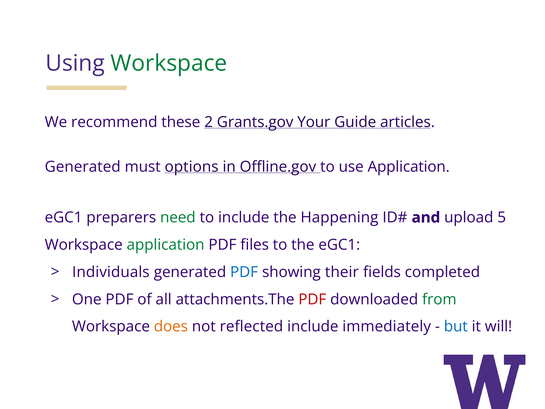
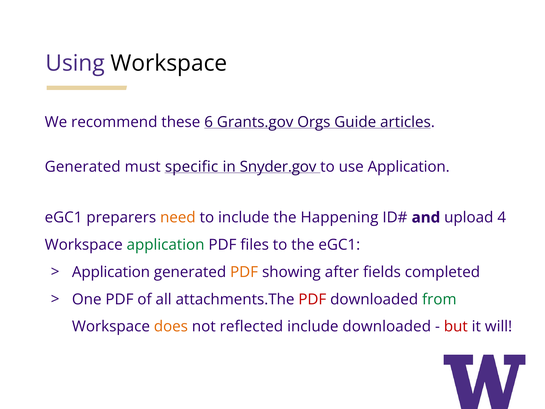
Workspace colour: green -> black (169, 63)
2: 2 -> 6 (209, 122)
Your: Your -> Orgs (314, 122)
options: options -> specific (192, 167)
Offline.gov: Offline.gov -> Snyder.gov (278, 167)
need colour: green -> orange (178, 217)
5: 5 -> 4 (502, 217)
Individuals: Individuals -> Application (111, 272)
PDF colour: blue -> orange (244, 272)
their: their -> after (342, 272)
include immediately: immediately -> downloaded (387, 326)
but colour: blue -> red (456, 326)
